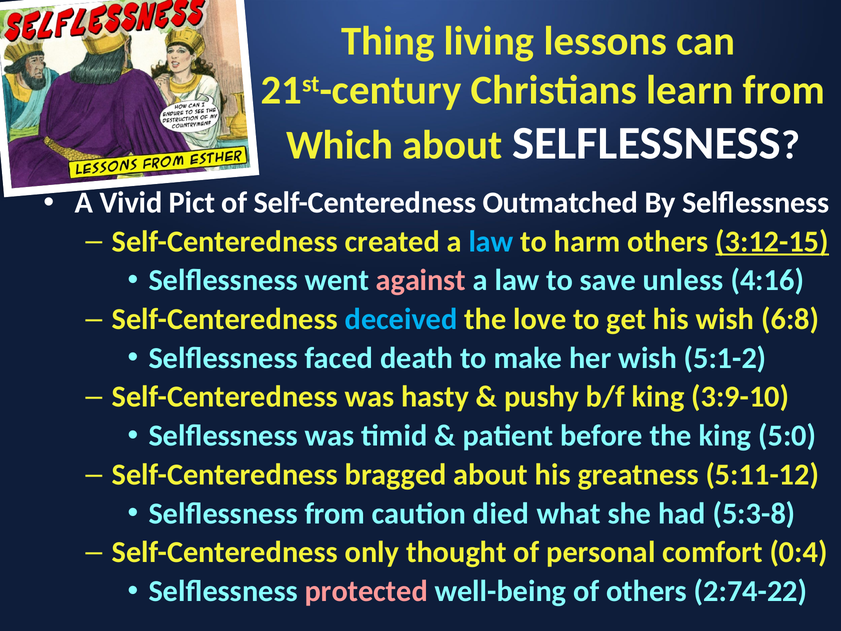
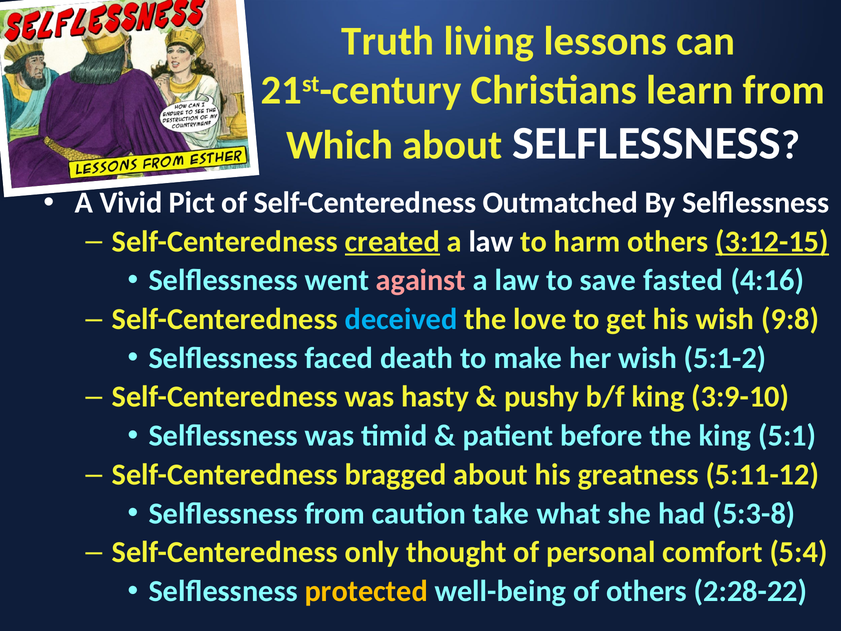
Thing: Thing -> Truth (388, 41)
created underline: none -> present (392, 241)
law colour: light blue -> white (491, 241)
unless: unless -> fasted (683, 280)
6:8: 6:8 -> 9:8 (790, 319)
5:0: 5:0 -> 5:1 (787, 436)
died: died -> take (501, 513)
0:4: 0:4 -> 5:4 (799, 552)
protected colour: pink -> yellow (366, 591)
2:74-22: 2:74-22 -> 2:28-22 (751, 591)
